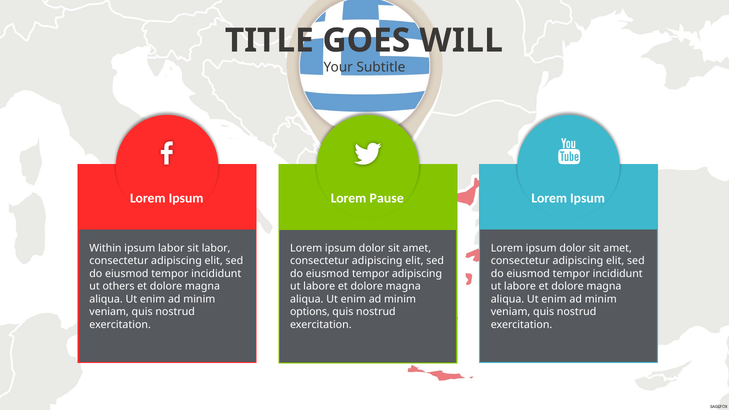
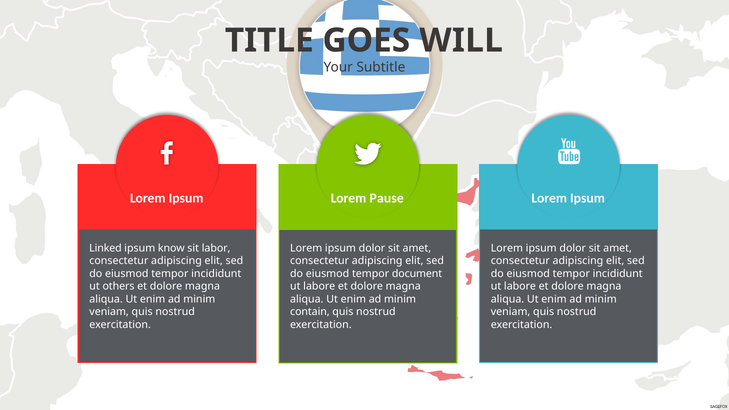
Within: Within -> Linked (106, 248)
ipsum labor: labor -> know (171, 248)
tempor adipiscing: adipiscing -> document (417, 274)
options: options -> contain (310, 312)
